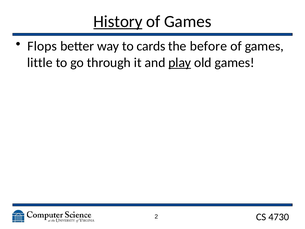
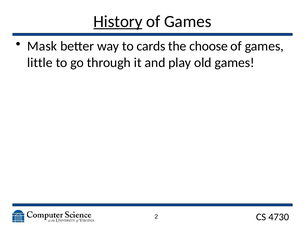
Flops: Flops -> Mask (42, 46)
before: before -> choose (209, 46)
play underline: present -> none (180, 62)
